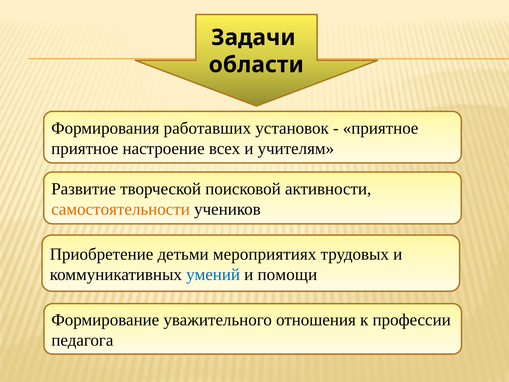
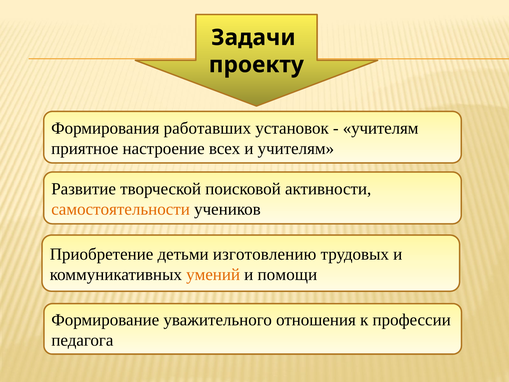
области: области -> проекту (256, 65)
приятное: приятное -> учителям (381, 128)
мероприятиях: мероприятиях -> изготовлению (265, 254)
умений colour: blue -> orange (213, 274)
